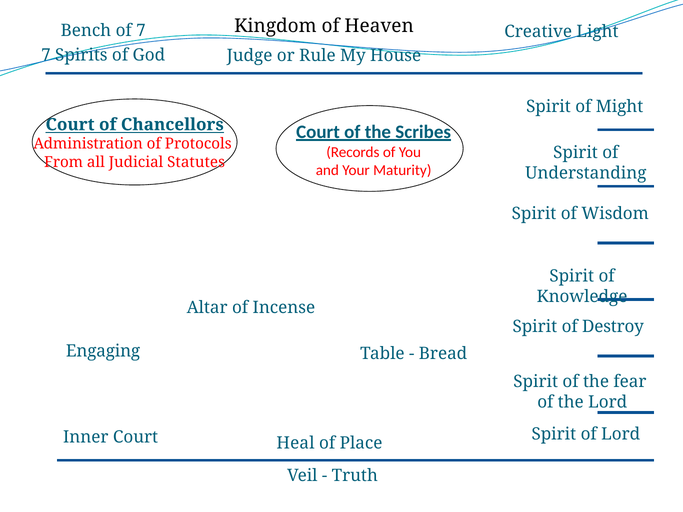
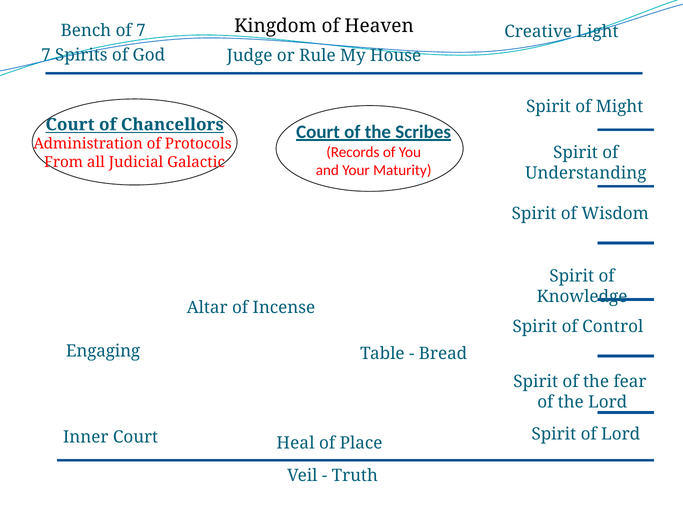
Statutes: Statutes -> Galactic (196, 162)
Destroy: Destroy -> Control (613, 327)
